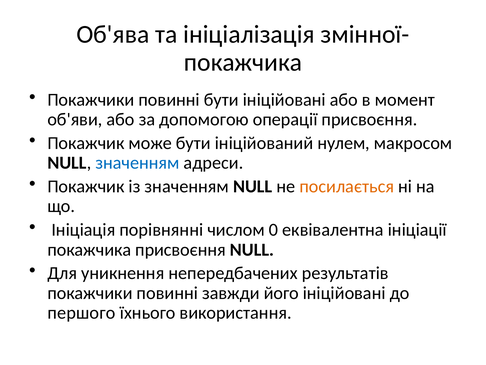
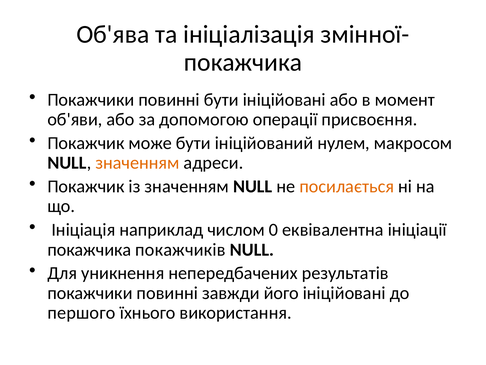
значенням colour: blue -> orange (137, 163)
порівнянні: порівнянні -> наприклад (161, 230)
покажчика присвоєння: присвоєння -> покажчиків (180, 249)
